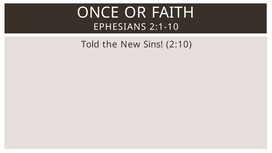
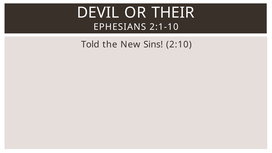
ONCE: ONCE -> DEVIL (98, 13)
FAITH: FAITH -> THEIR (173, 13)
